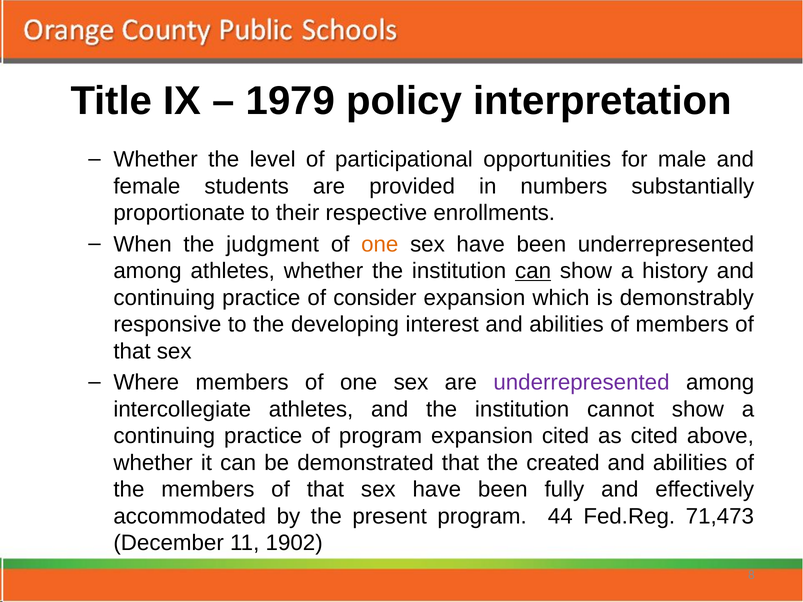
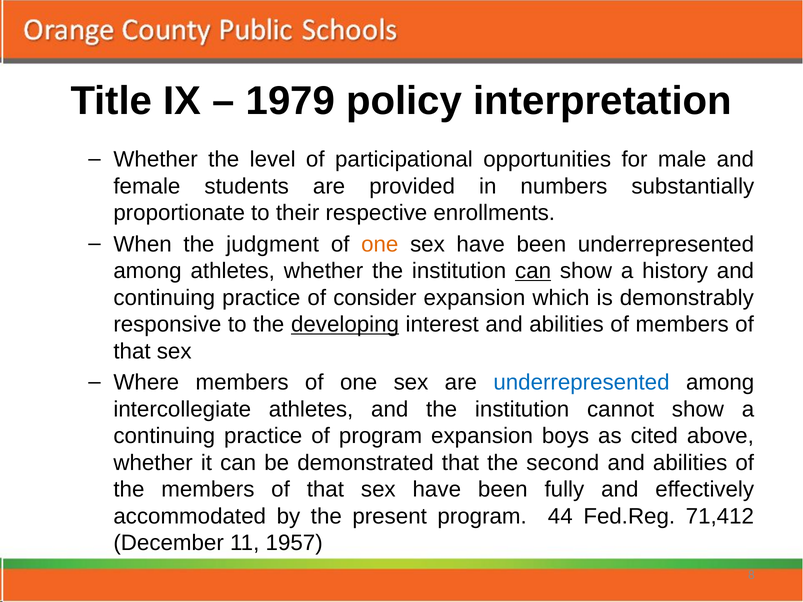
developing underline: none -> present (345, 325)
underrepresented colour: purple -> blue (581, 383)
expansion cited: cited -> boys (566, 436)
created: created -> second (563, 463)
71,473: 71,473 -> 71,412 (720, 517)
1902: 1902 -> 1957 (294, 543)
